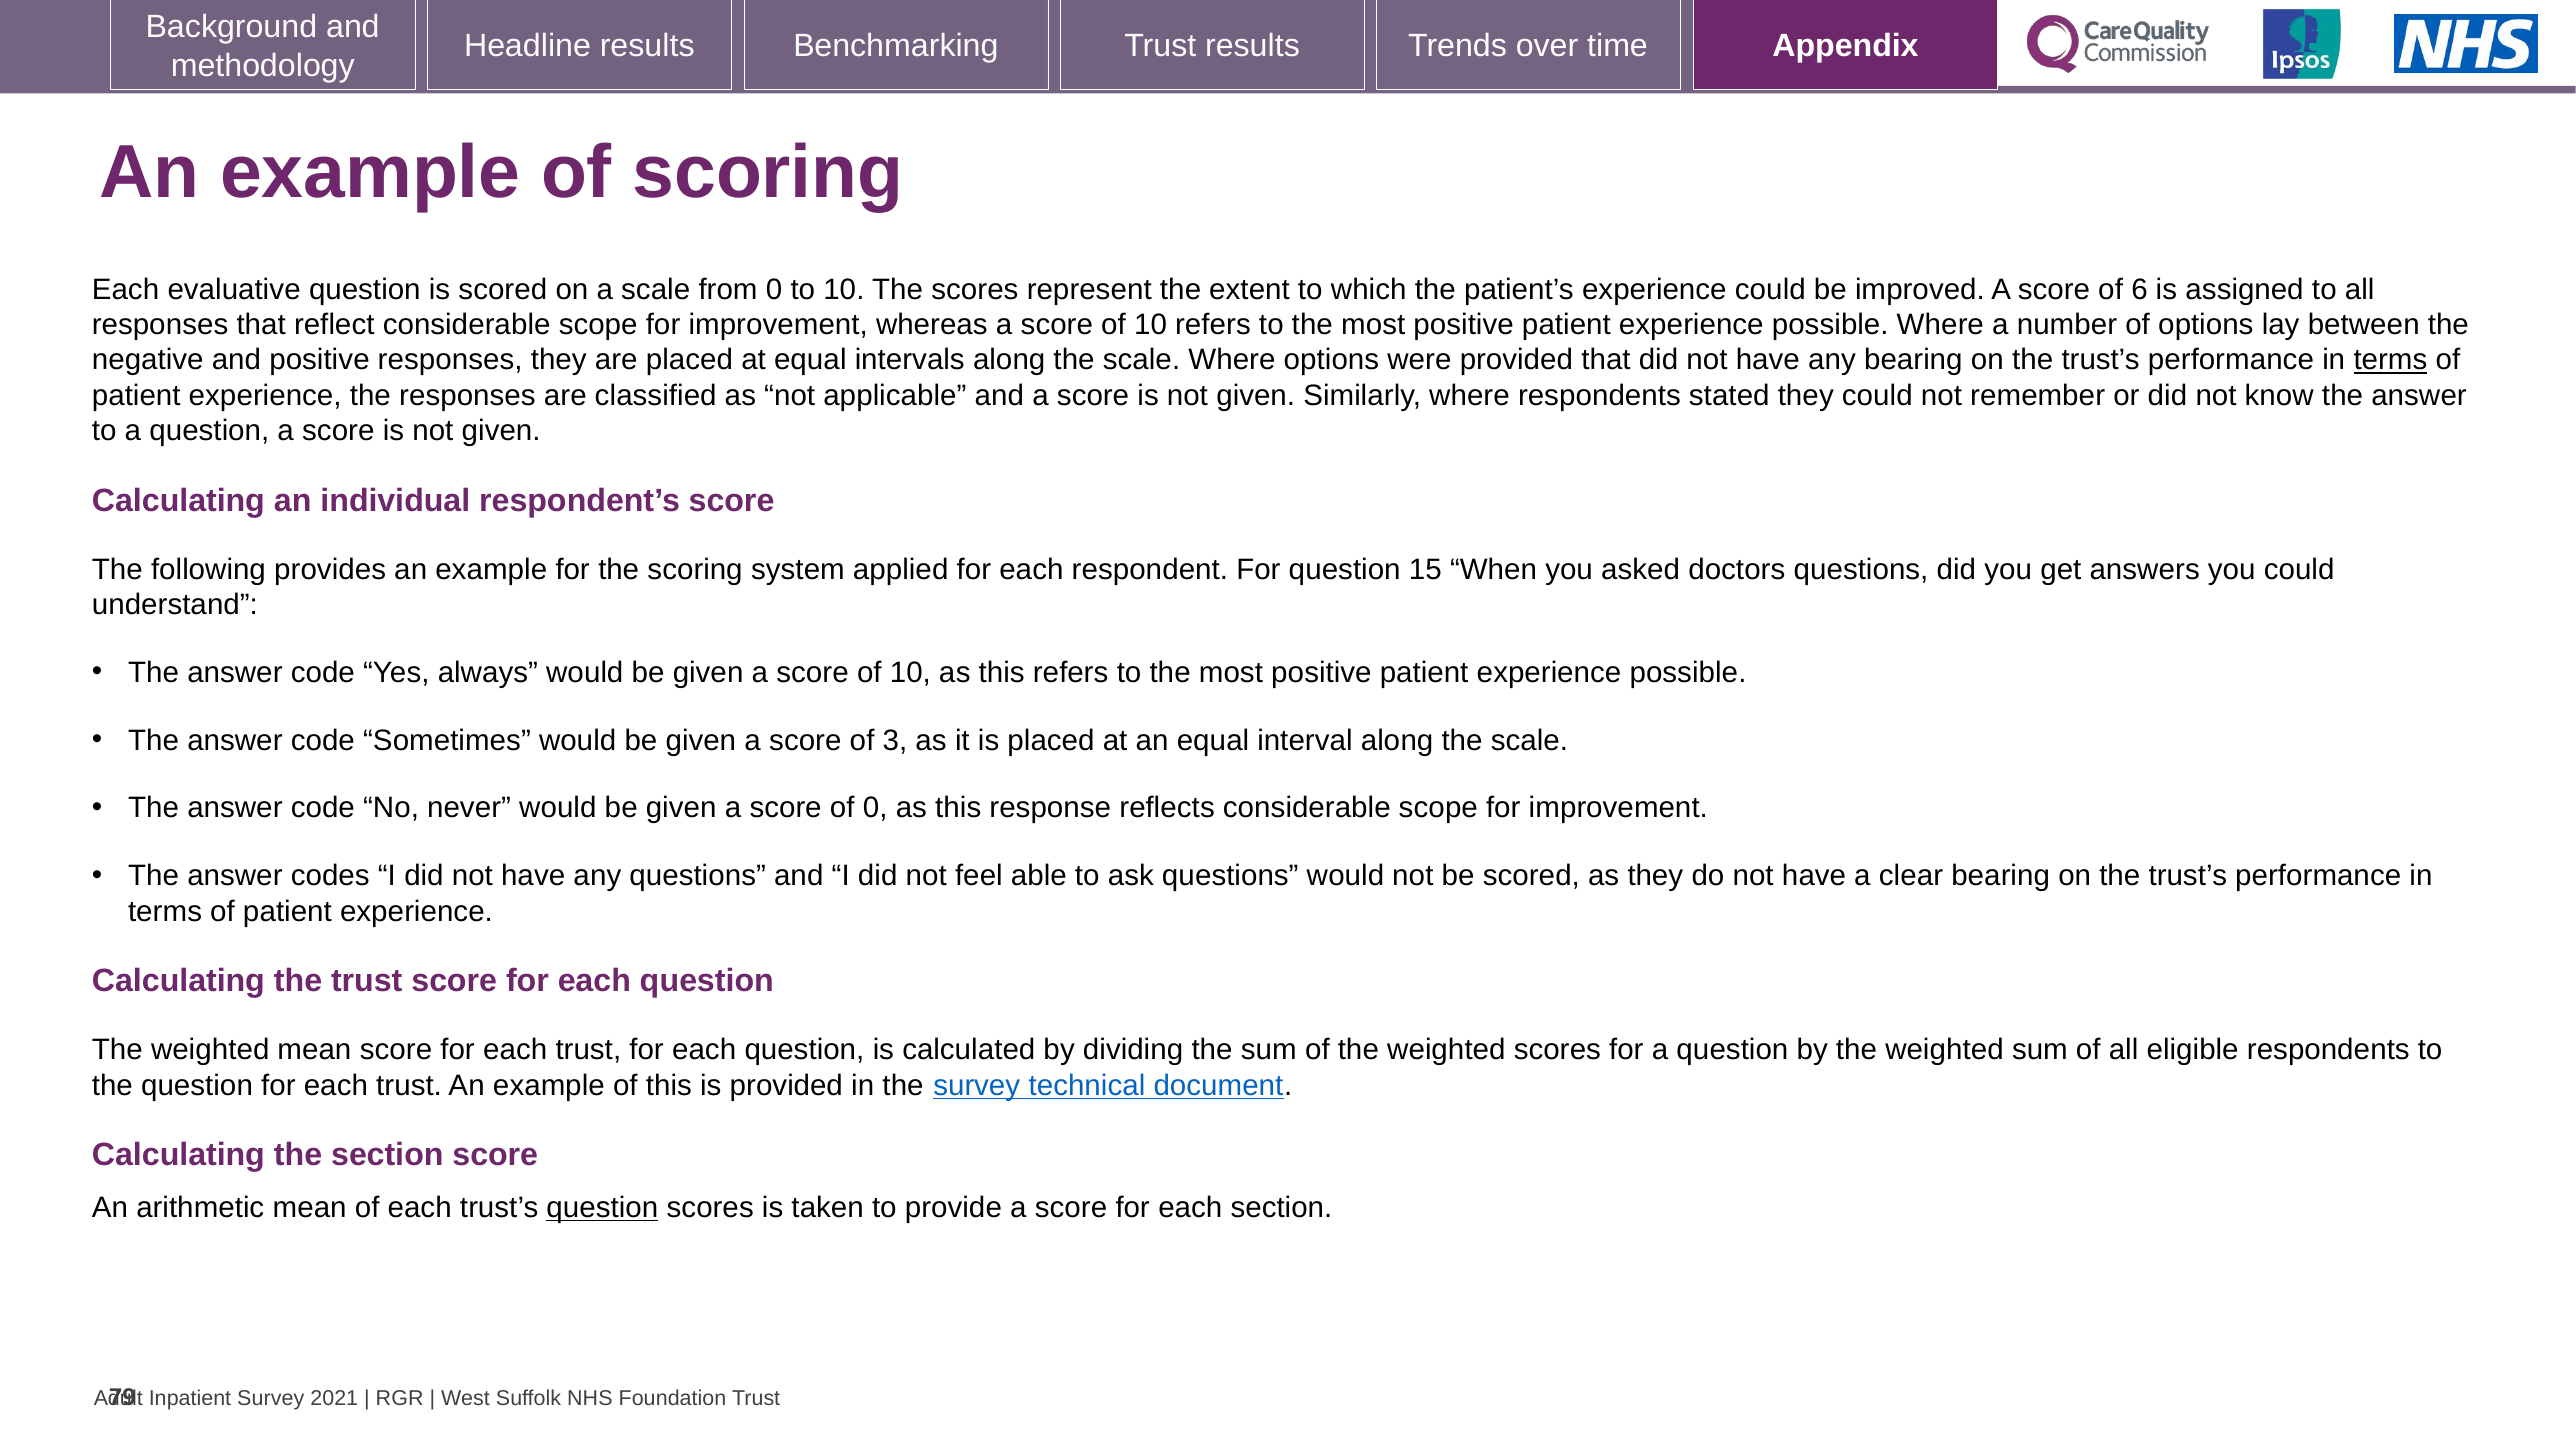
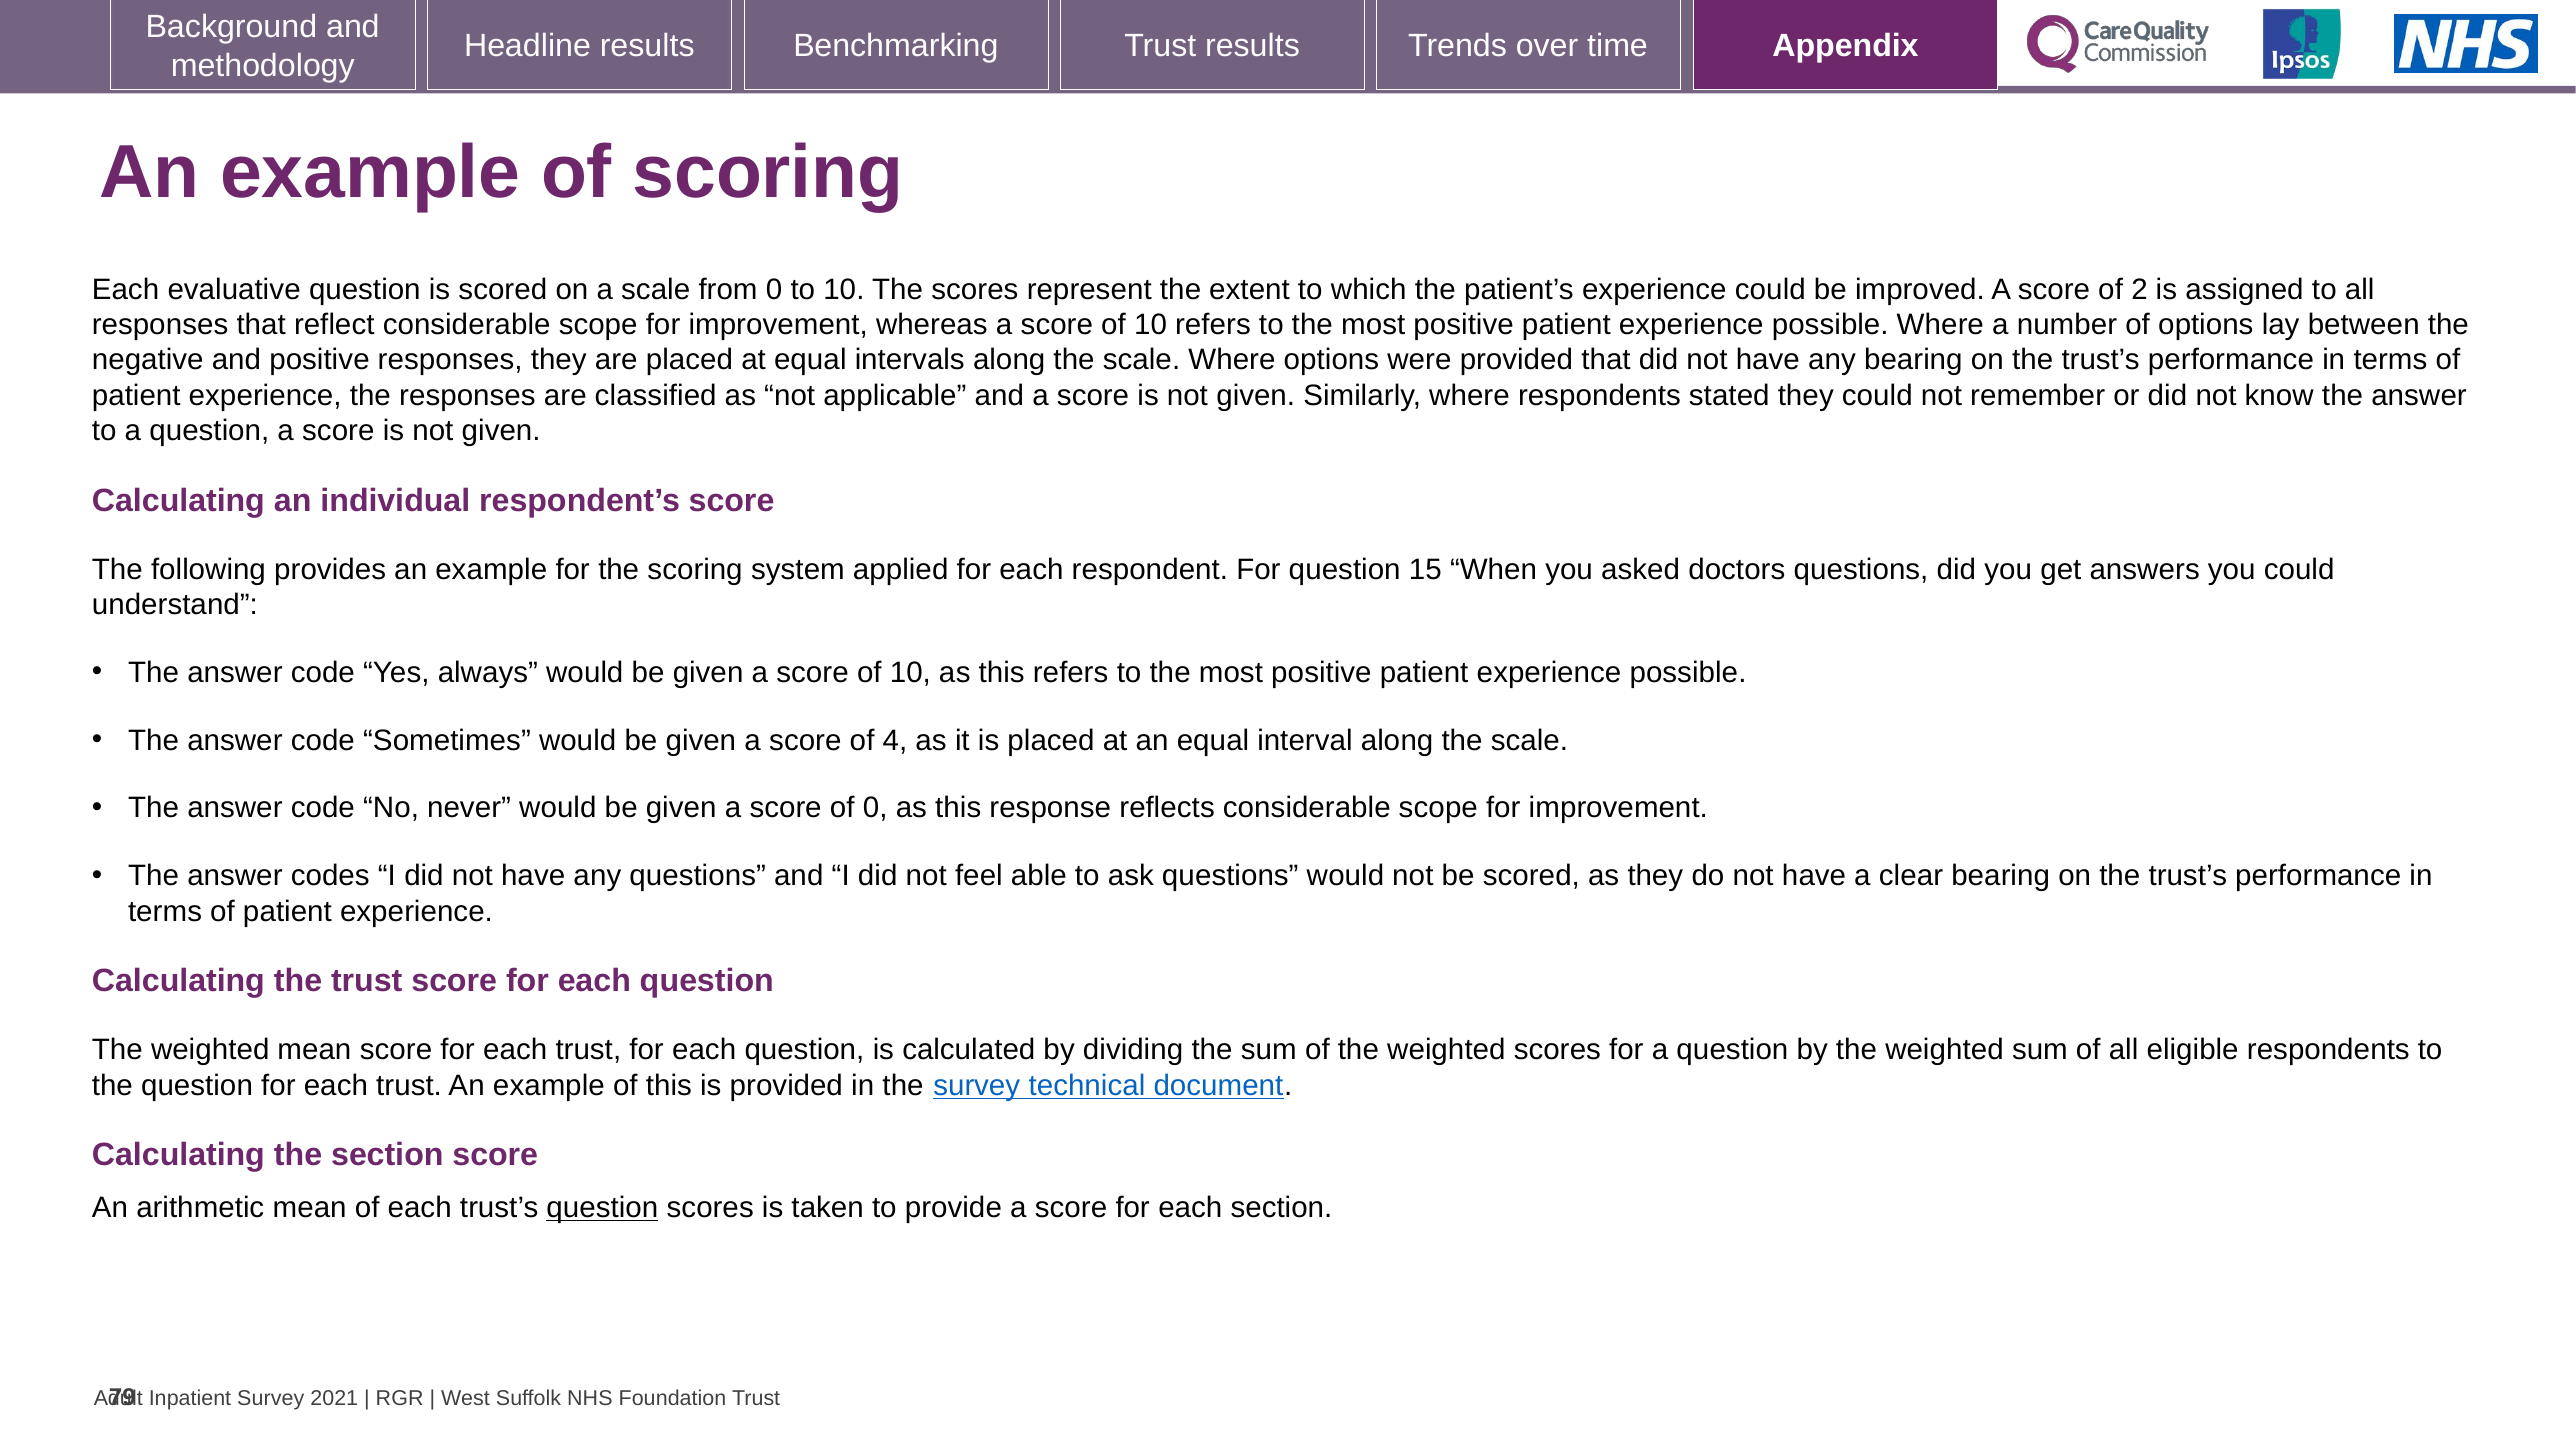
6: 6 -> 2 (2139, 289)
terms underline: present -> none (2390, 360)
3: 3 -> 4 (895, 741)
